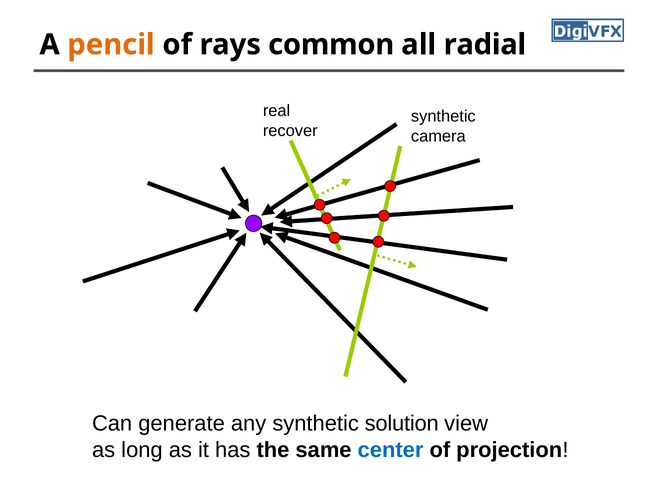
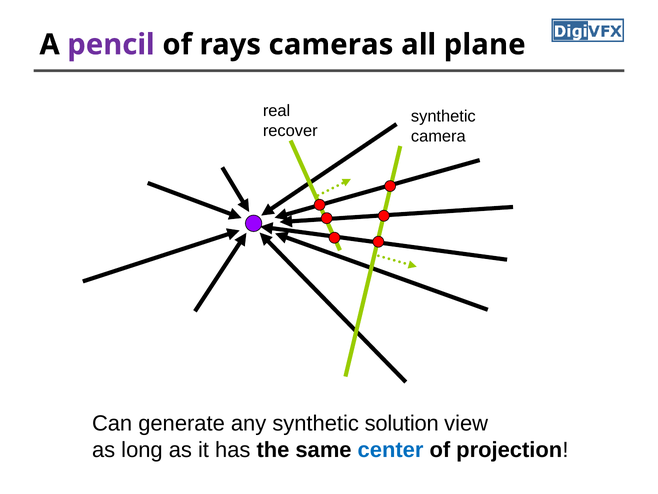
pencil colour: orange -> purple (111, 45)
common: common -> cameras (331, 45)
radial: radial -> plane (485, 45)
